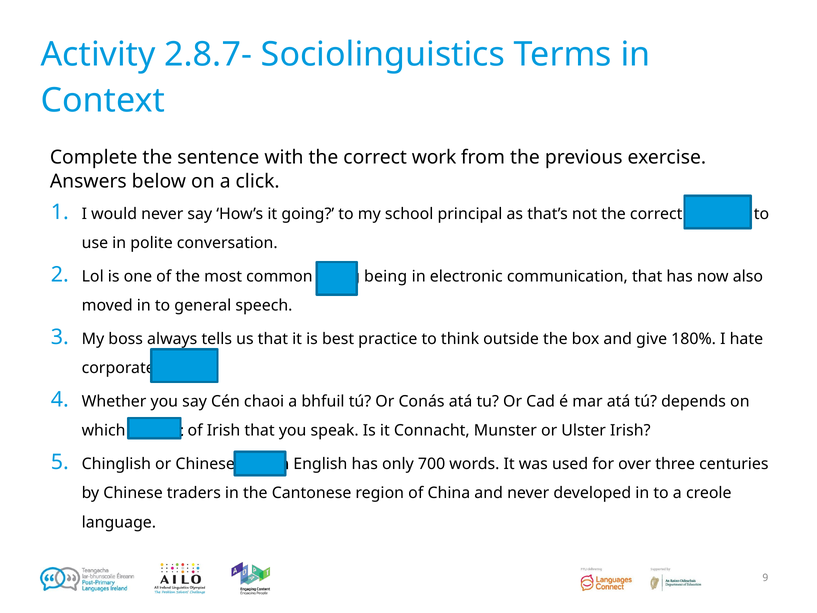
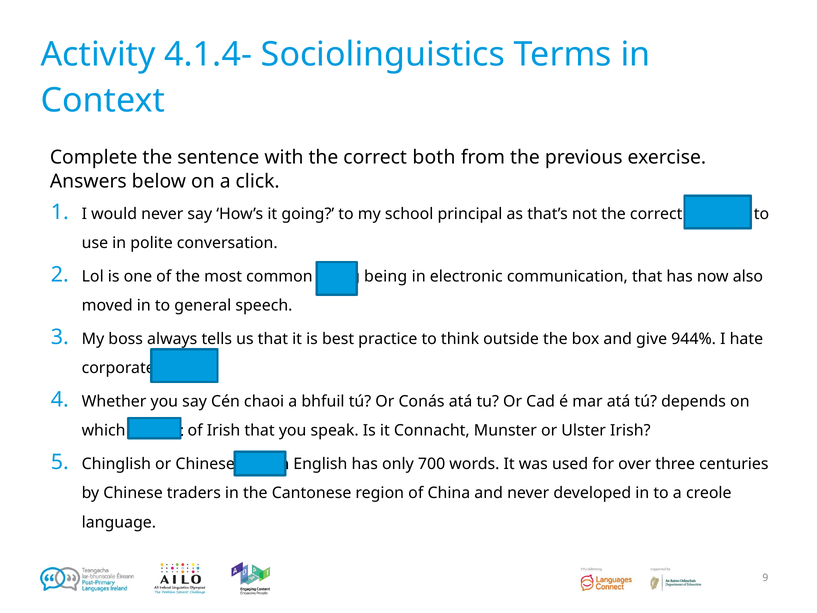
2.8.7-: 2.8.7- -> 4.1.4- (208, 54)
work: work -> both (434, 157)
180%: 180% -> 944% (694, 339)
